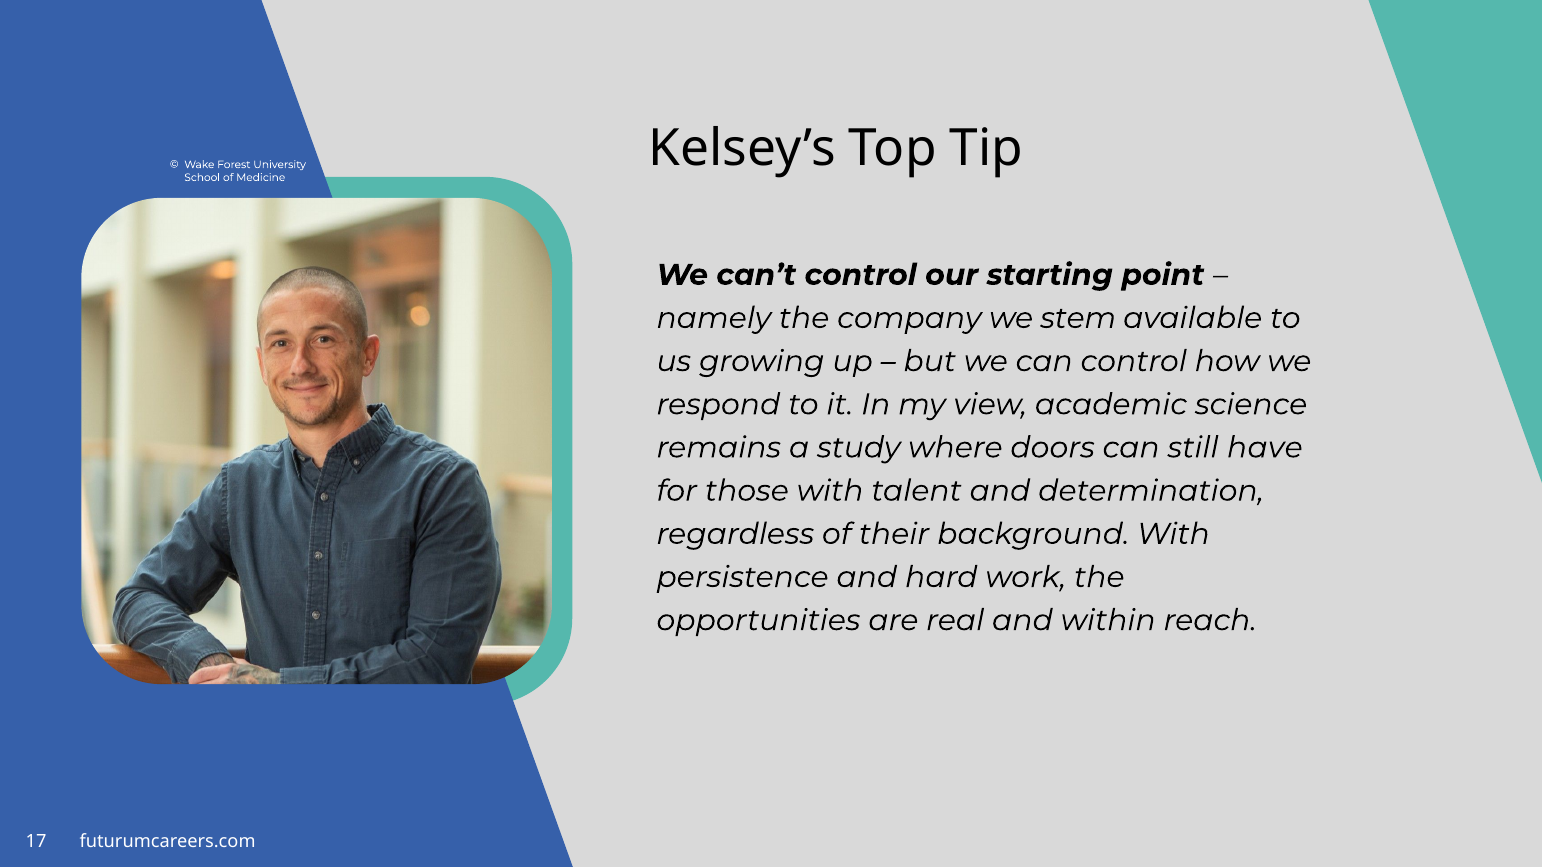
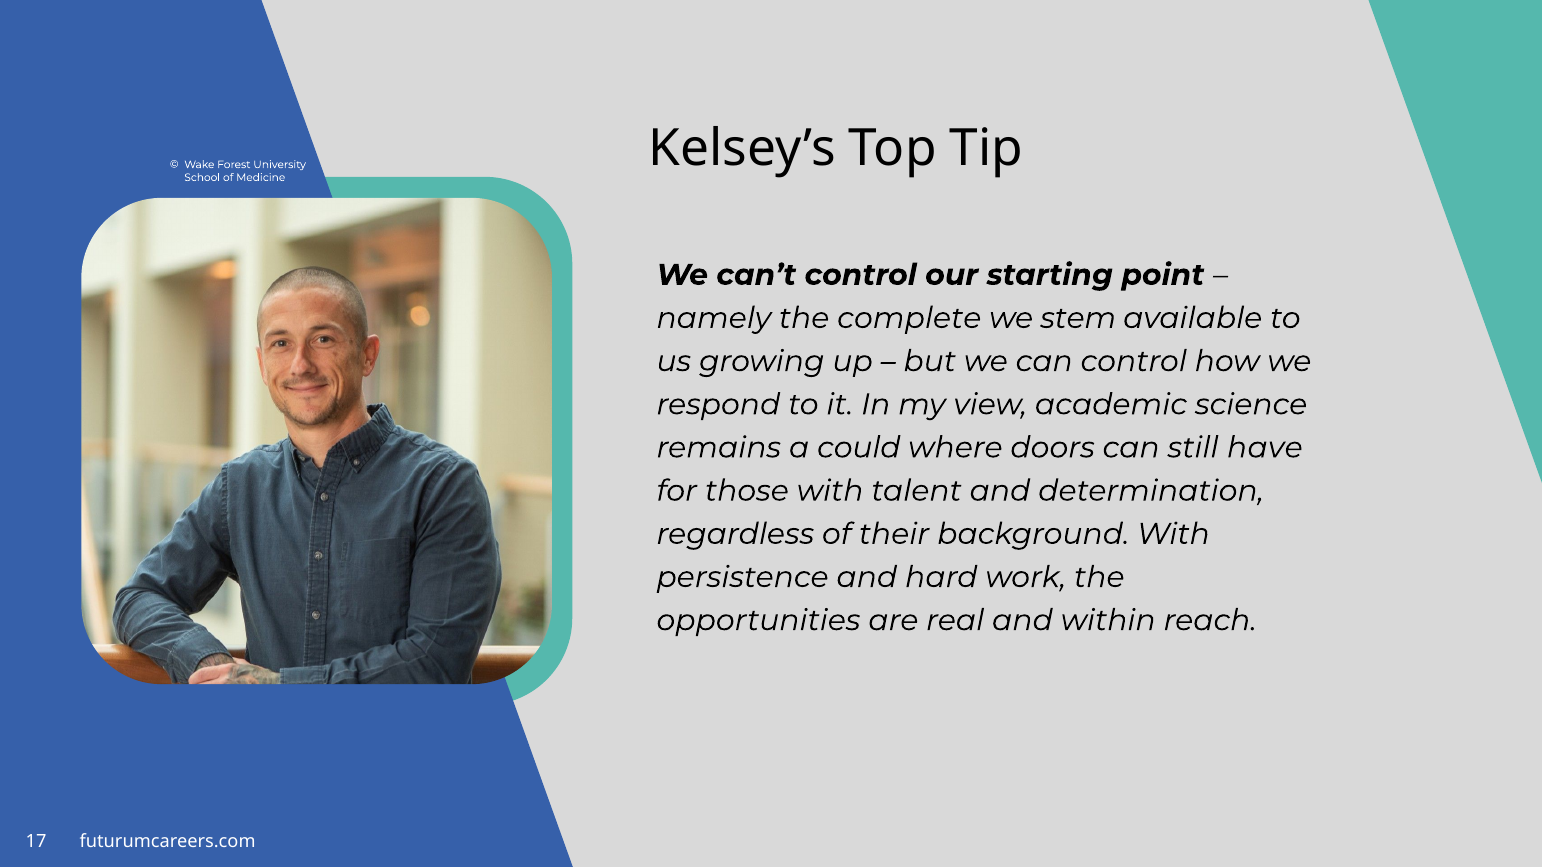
company: company -> complete (909, 318)
study: study -> could (859, 448)
